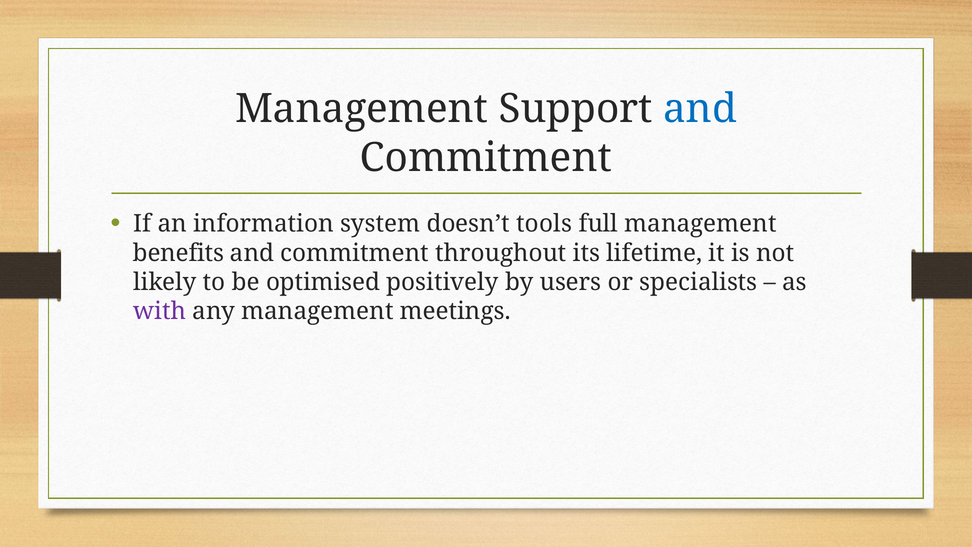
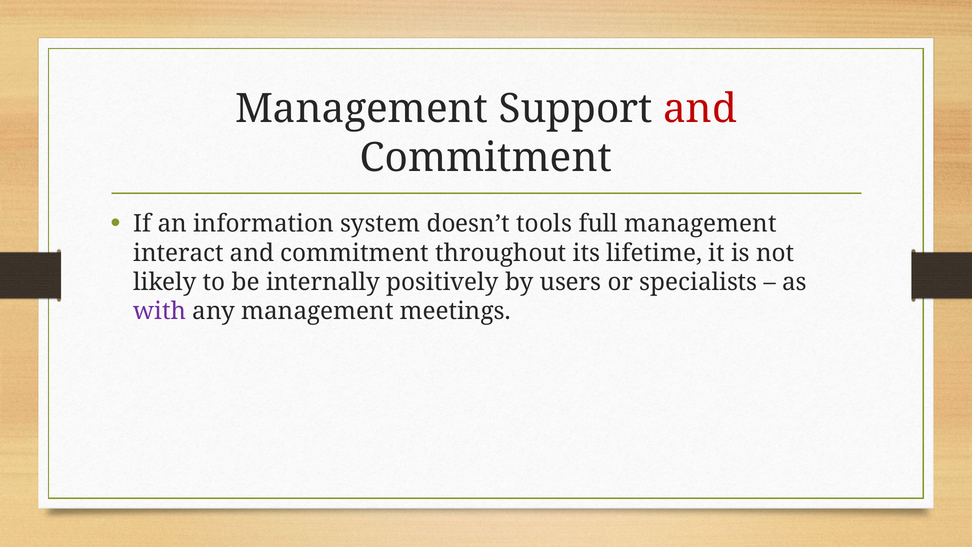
and colour: blue -> red (700, 109)
benefits: benefits -> interact (178, 253)
optimised: optimised -> internally (323, 282)
